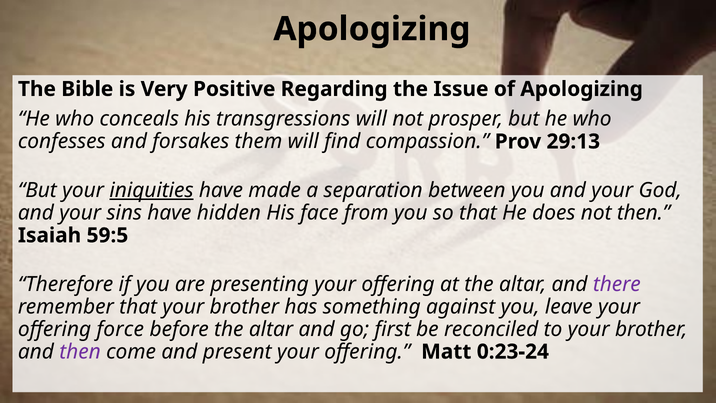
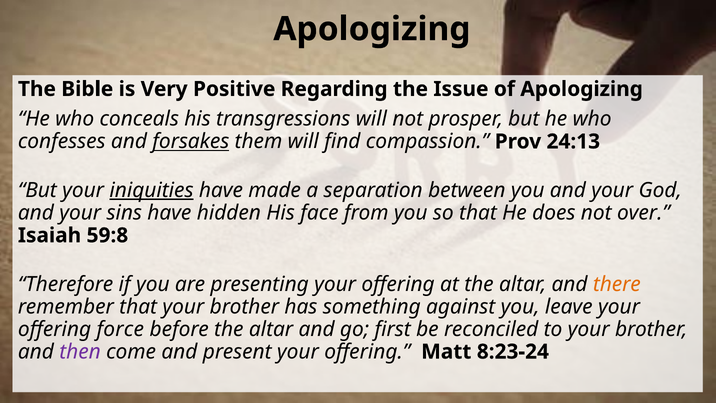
forsakes underline: none -> present (191, 141)
29:13: 29:13 -> 24:13 (573, 141)
not then: then -> over (643, 213)
59:5: 59:5 -> 59:8 (107, 235)
there colour: purple -> orange (617, 284)
0:23-24: 0:23-24 -> 8:23-24 (513, 352)
